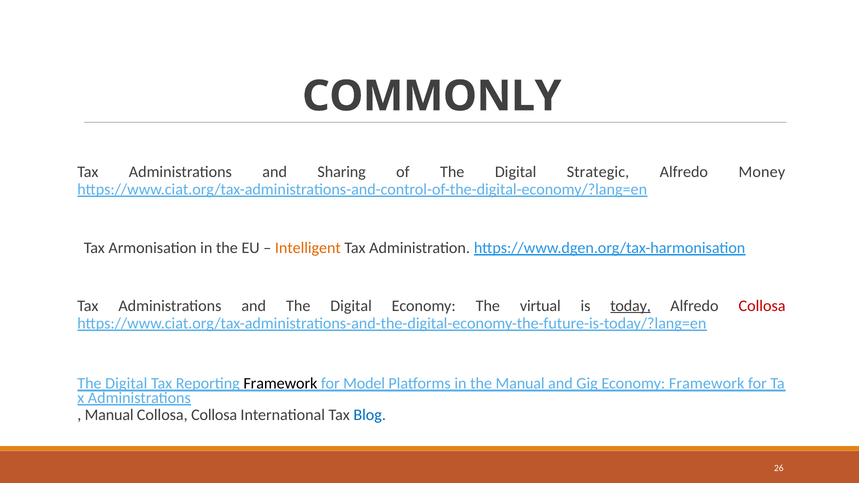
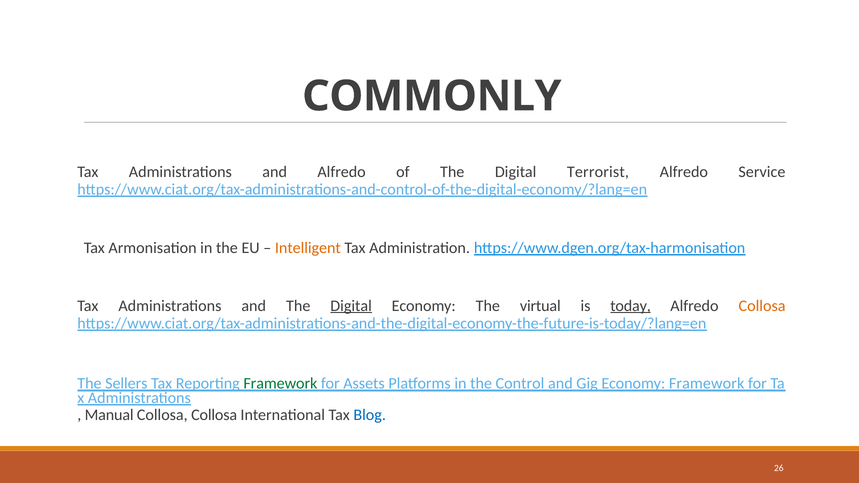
and Sharing: Sharing -> Alfredo (342, 172)
Strategic: Strategic -> Terrorist (598, 172)
Money: Money -> Service (762, 172)
Digital underline: none -> present (351, 306)
Collosa colour: red -> orange (762, 306)
Digital: Digital -> Sellers (126, 384)
Framework colour: black -> green (280, 384)
Model: Model -> Assets (364, 384)
the Manual: Manual -> Control (520, 384)
